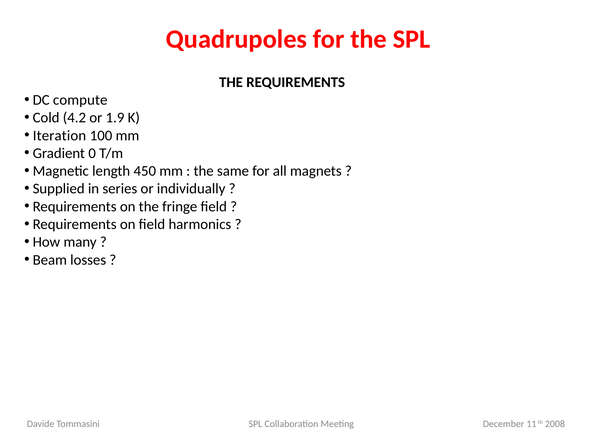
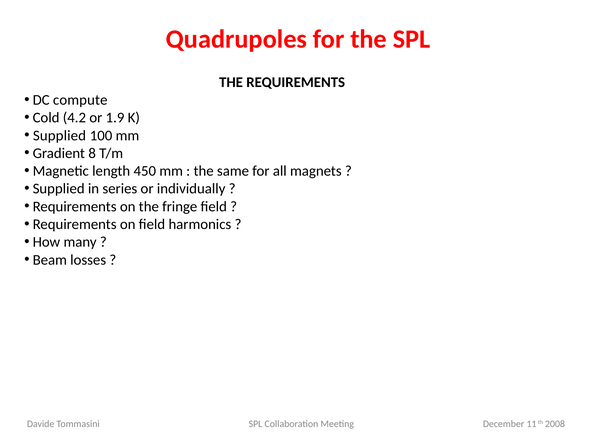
Iteration: Iteration -> Supplied (59, 135)
0: 0 -> 8 (92, 153)
